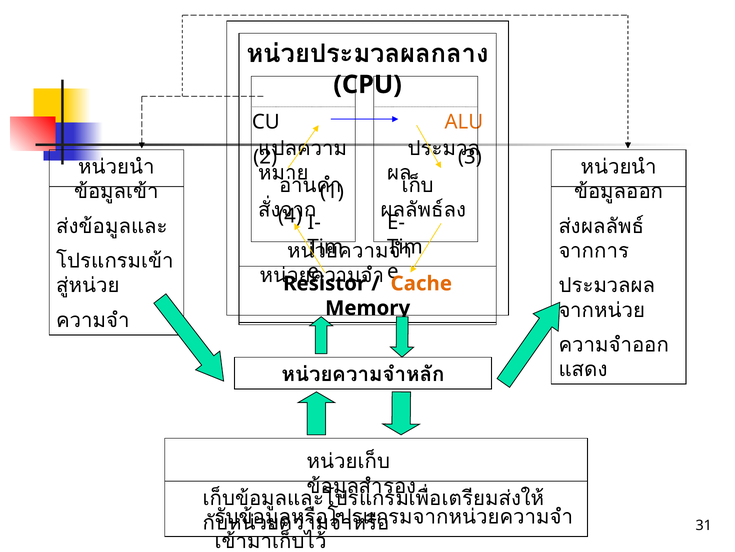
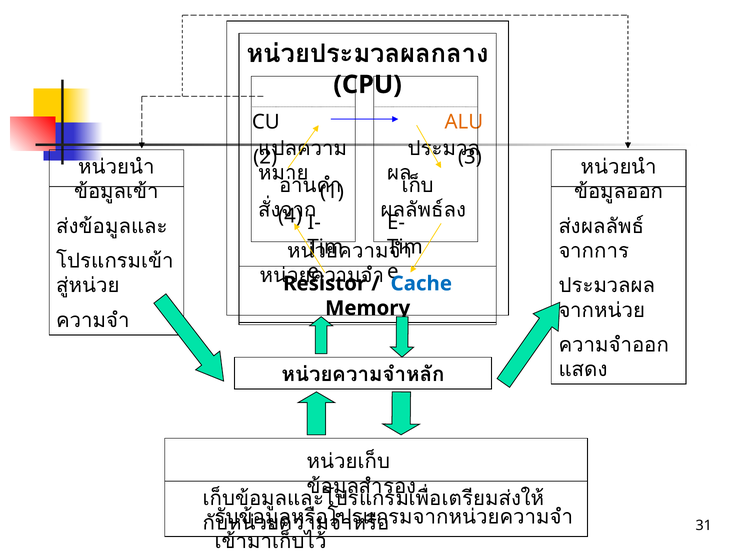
Cache colour: orange -> blue (421, 283)
